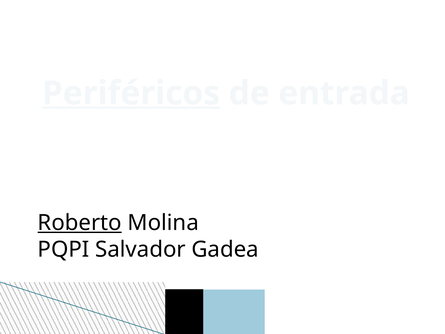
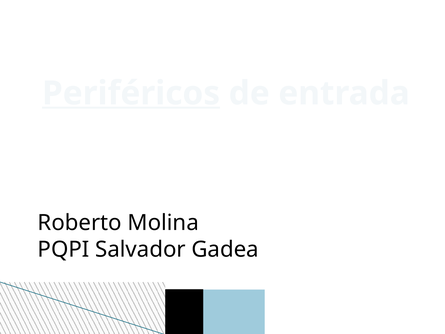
Roberto underline: present -> none (80, 223)
